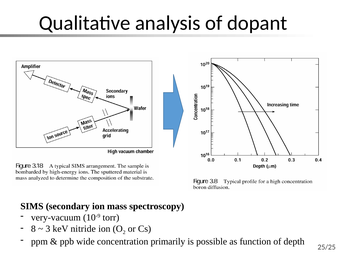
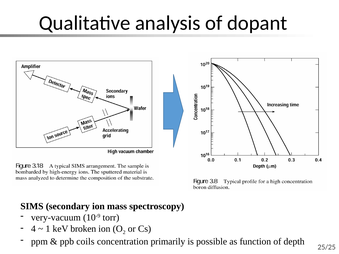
8: 8 -> 4 (33, 229)
3: 3 -> 1 (48, 229)
nitride: nitride -> broken (83, 229)
wide: wide -> coils (85, 242)
